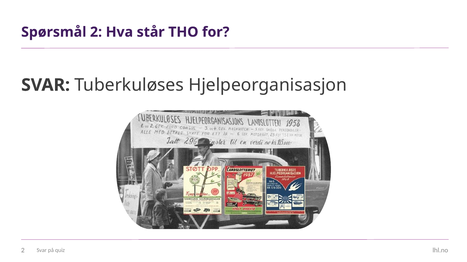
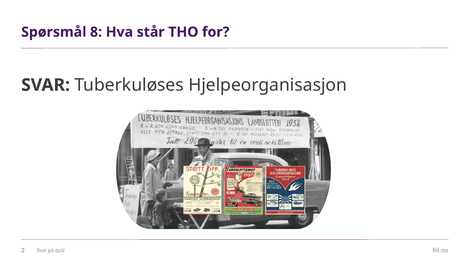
Spørsmål 2: 2 -> 8 (96, 32)
